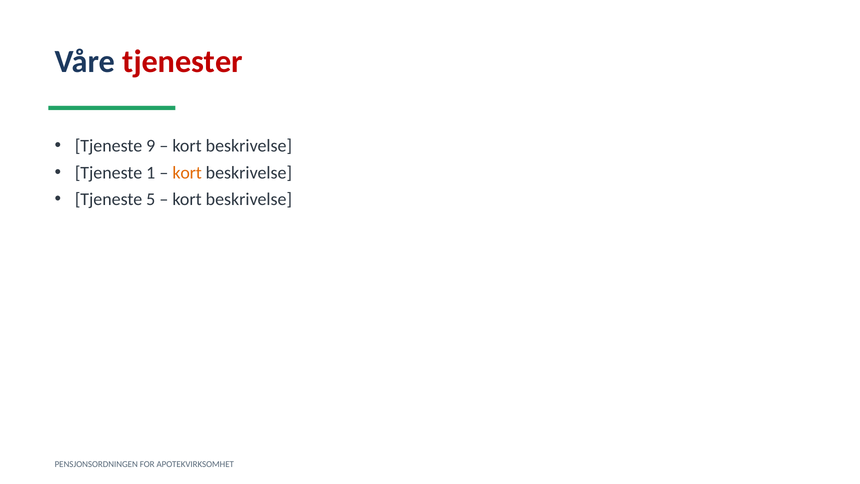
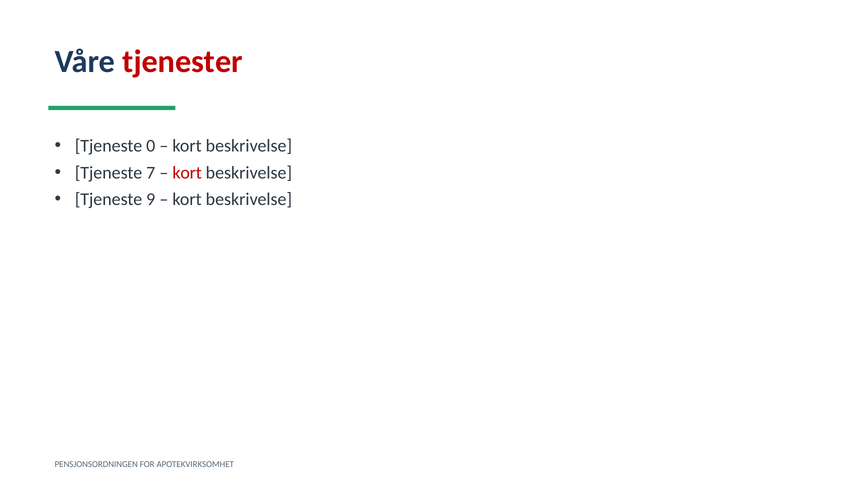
9: 9 -> 0 (151, 146)
1: 1 -> 7 (151, 173)
kort colour: orange -> red (187, 173)
5: 5 -> 9 (151, 199)
